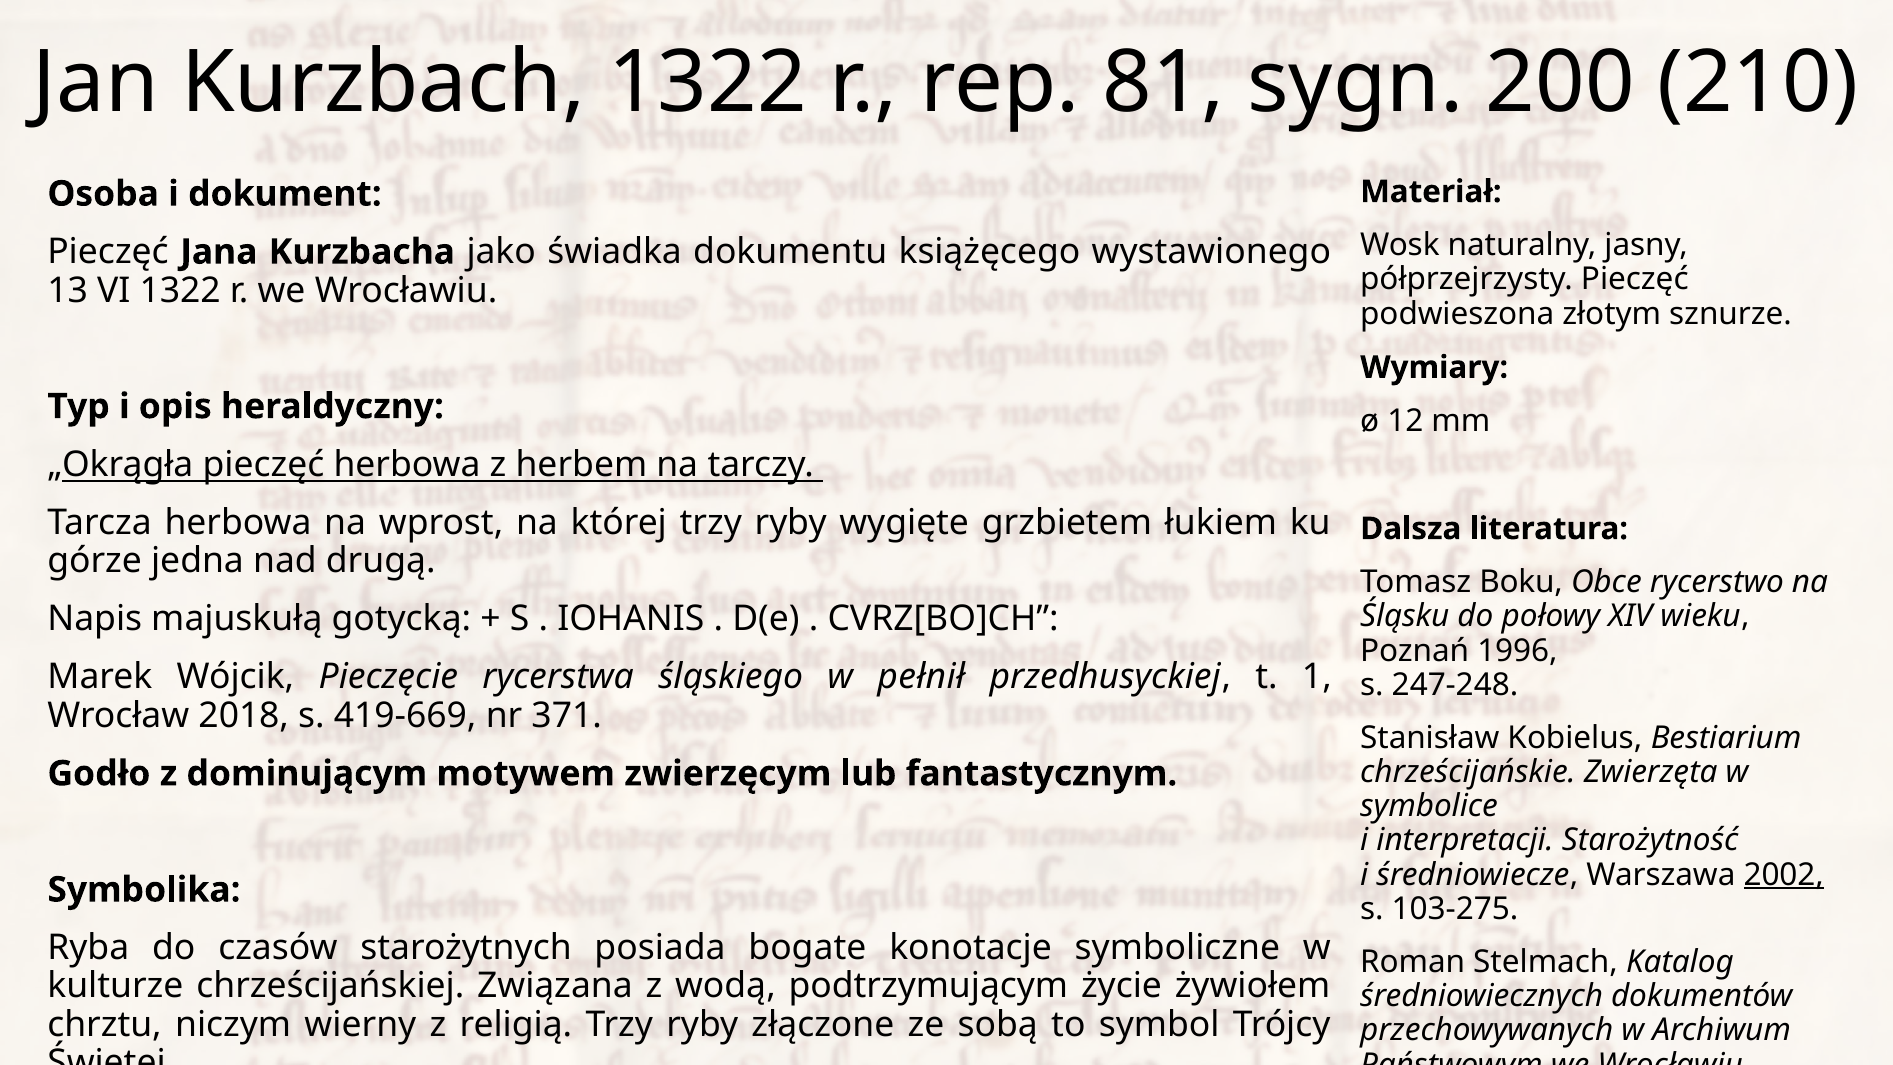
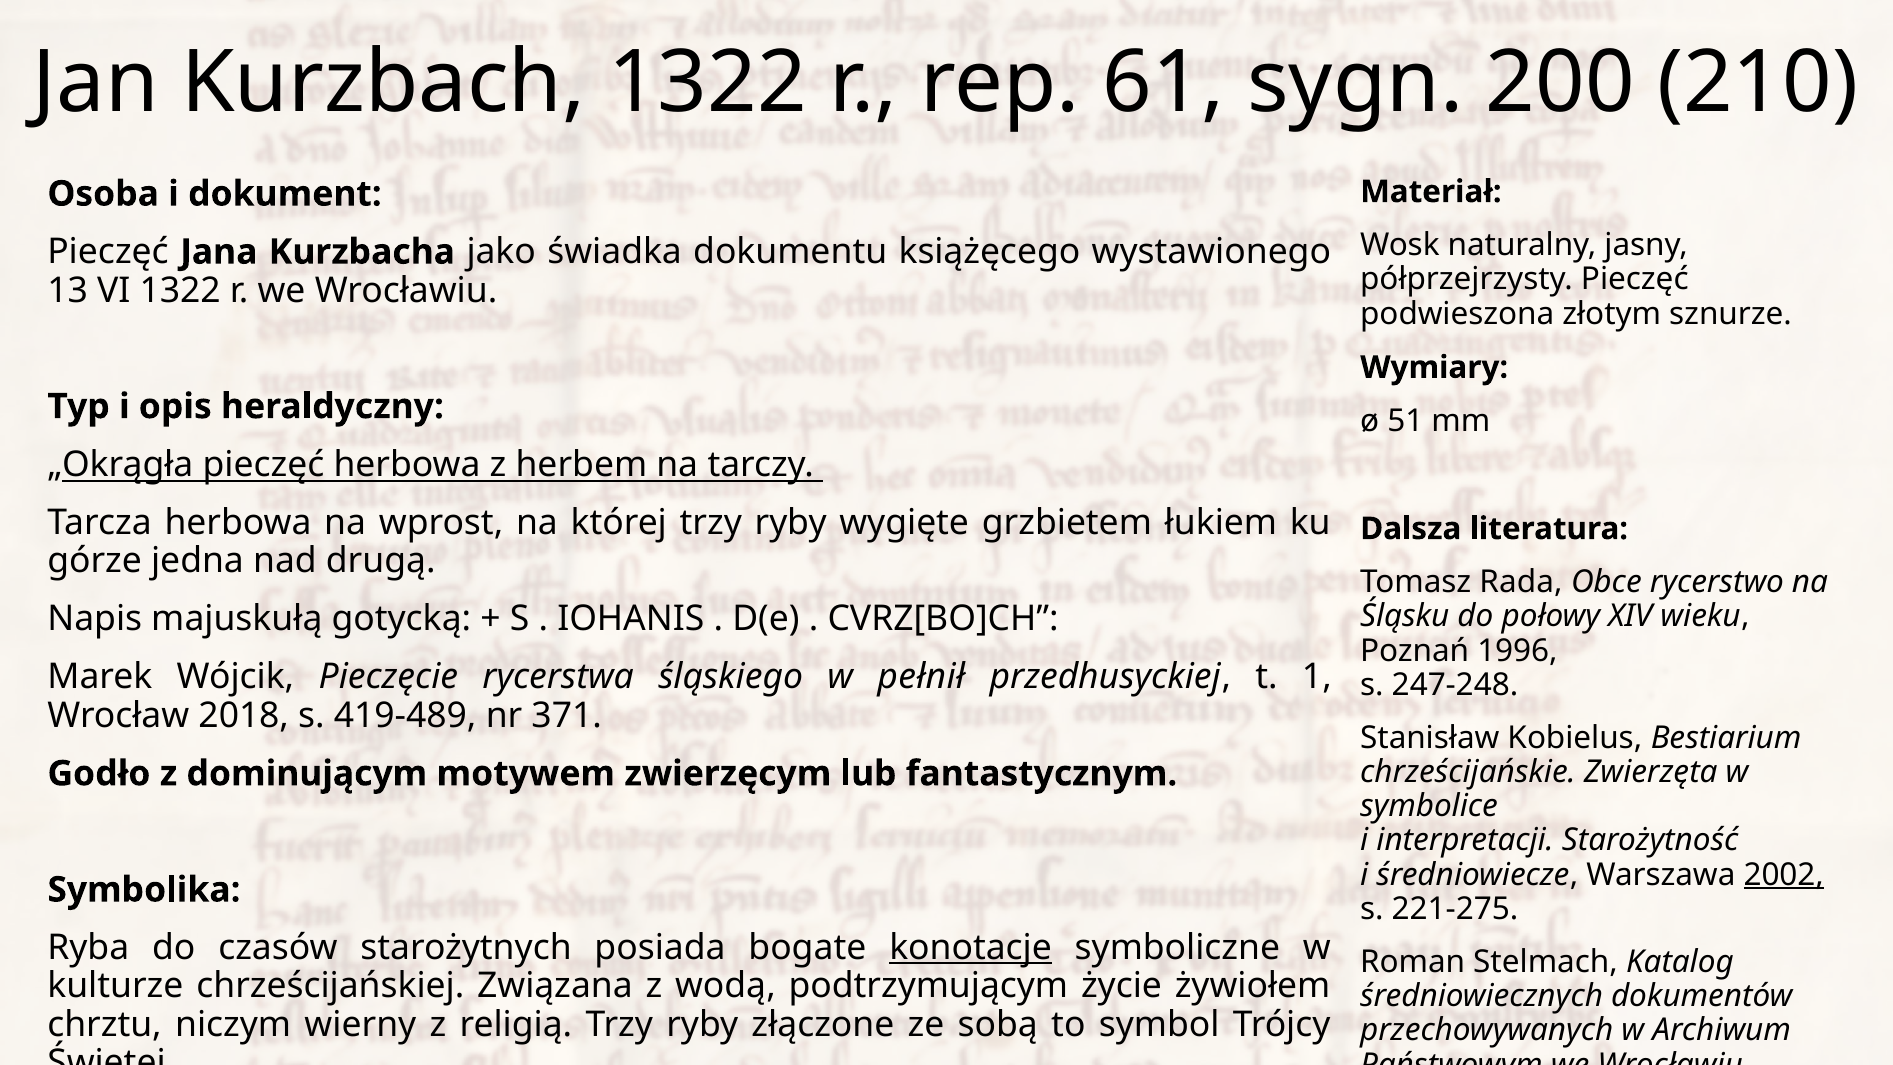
81: 81 -> 61 (1164, 83)
12: 12 -> 51 (1405, 421)
Boku: Boku -> Rada (1521, 582)
419-669: 419-669 -> 419-489 (405, 715)
103-275: 103-275 -> 221-275 (1455, 909)
konotacje underline: none -> present (971, 948)
